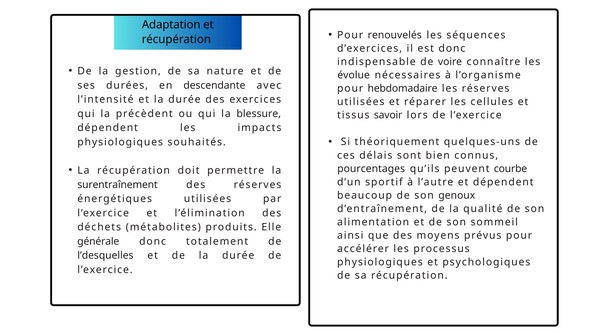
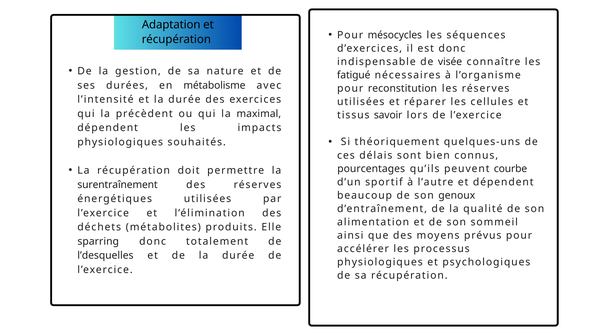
renouvelés: renouvelés -> mésocycles (395, 35)
voire: voire -> visée (450, 62)
évolue: évolue -> fatigué (354, 75)
descendante: descendante -> métabolisme (214, 85)
hebdomadaire: hebdomadaire -> reconstitution (402, 88)
blessure: blessure -> maximal (259, 114)
générale: générale -> sparring (98, 241)
